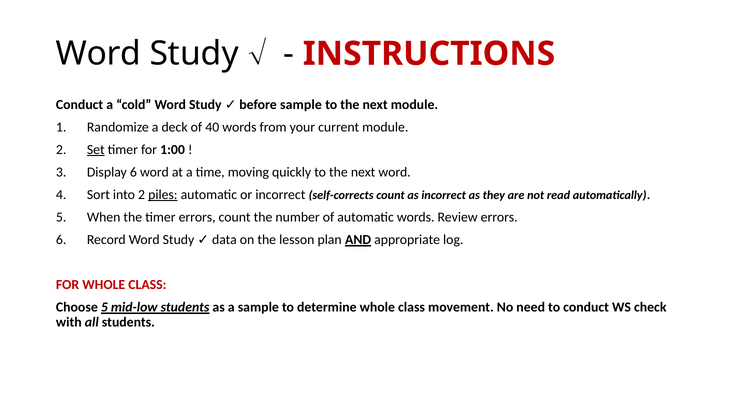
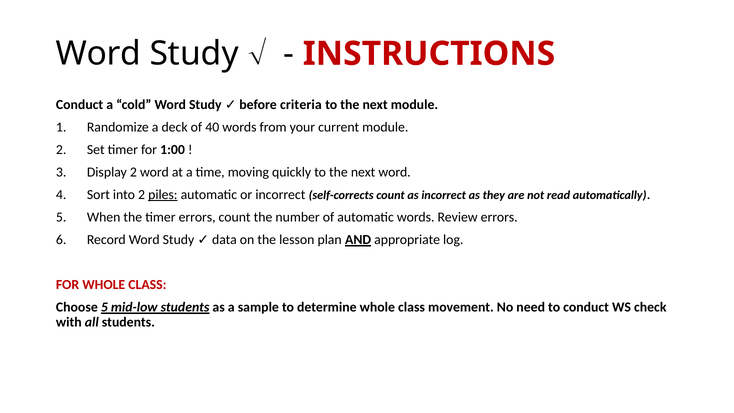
before sample: sample -> criteria (301, 105)
Set underline: present -> none (96, 150)
Display 6: 6 -> 2 (133, 172)
